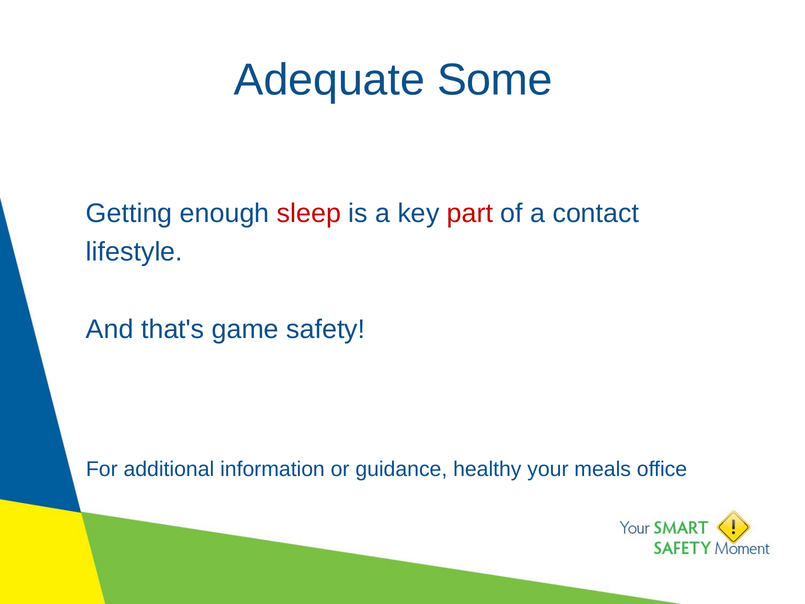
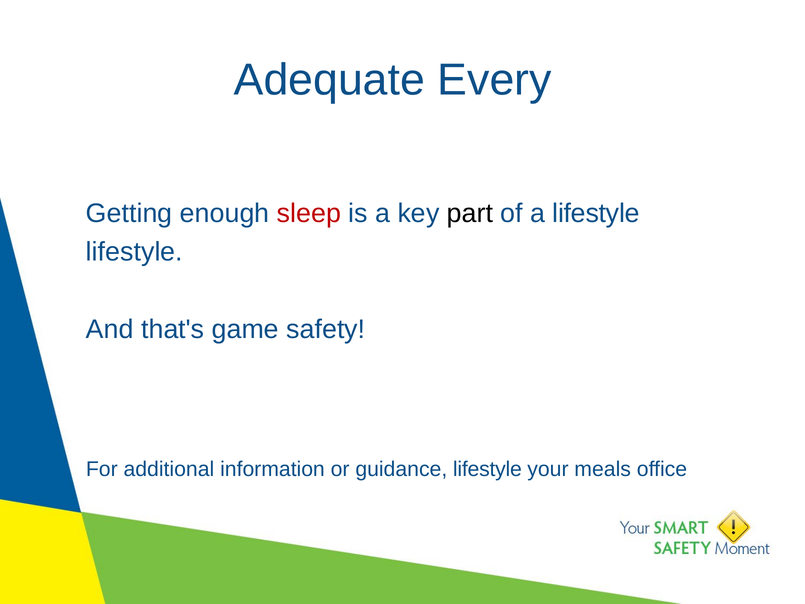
Some: Some -> Every (494, 80)
part colour: red -> black (470, 213)
a contact: contact -> lifestyle (596, 213)
guidance healthy: healthy -> lifestyle (487, 469)
